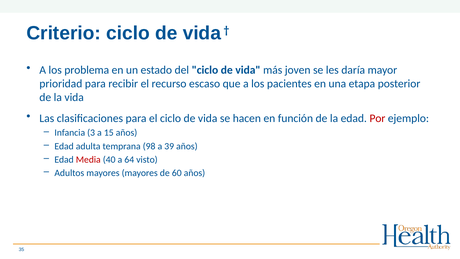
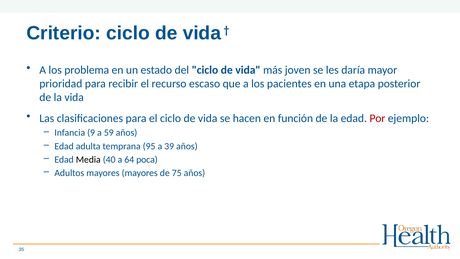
3: 3 -> 9 (91, 133)
15: 15 -> 59 (109, 133)
98: 98 -> 95 (149, 146)
Media colour: red -> black (88, 159)
visto: visto -> poca (147, 159)
60: 60 -> 75 (177, 173)
